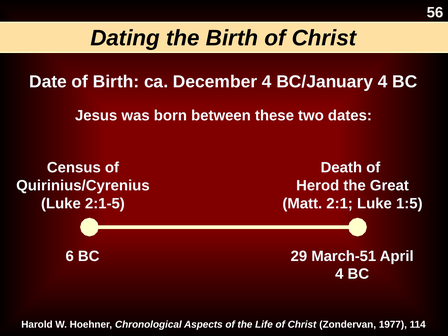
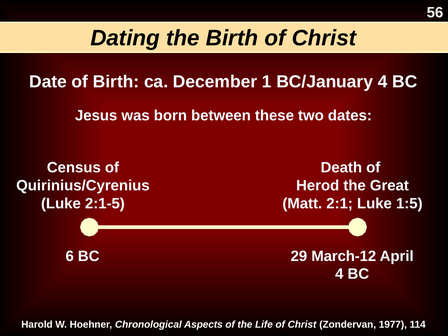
December 4: 4 -> 1 (267, 82)
March-51: March-51 -> March-12 (344, 256)
